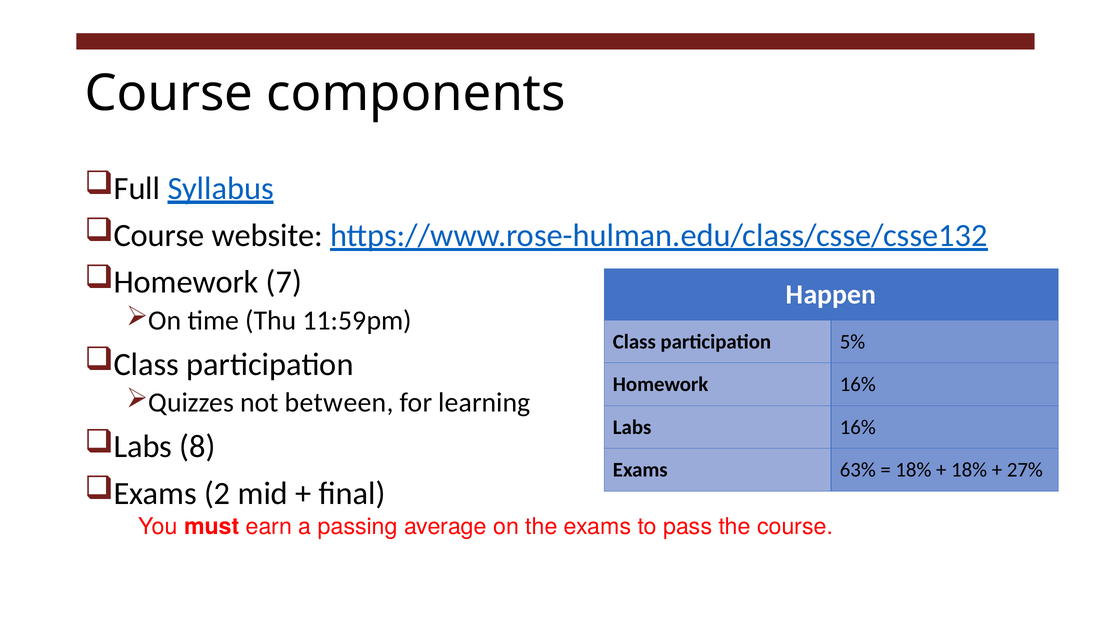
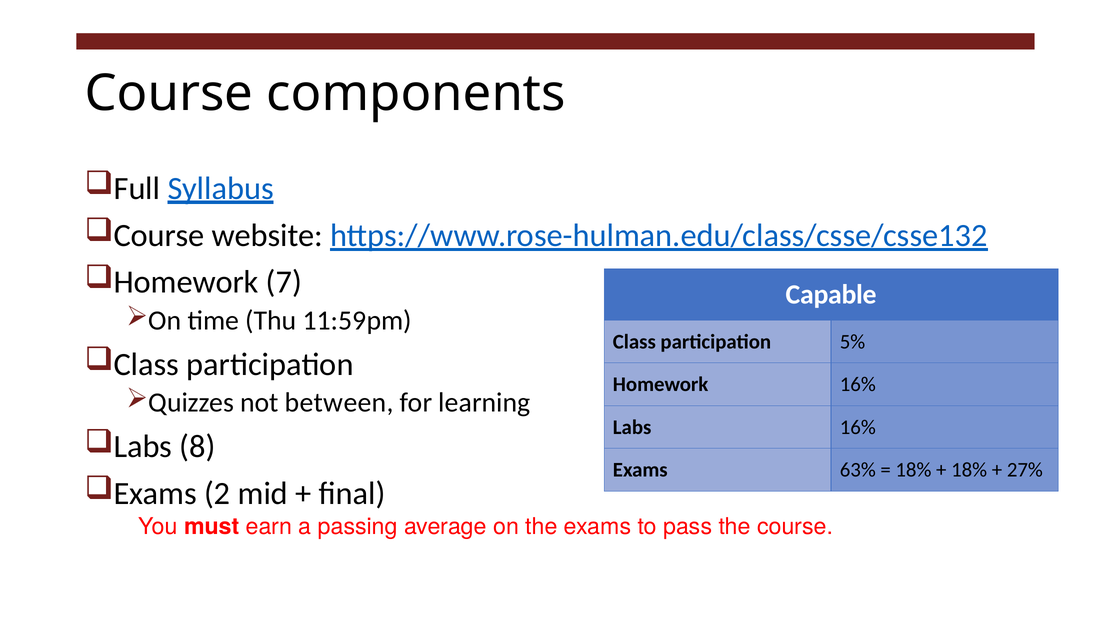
Happen: Happen -> Capable (831, 295)
